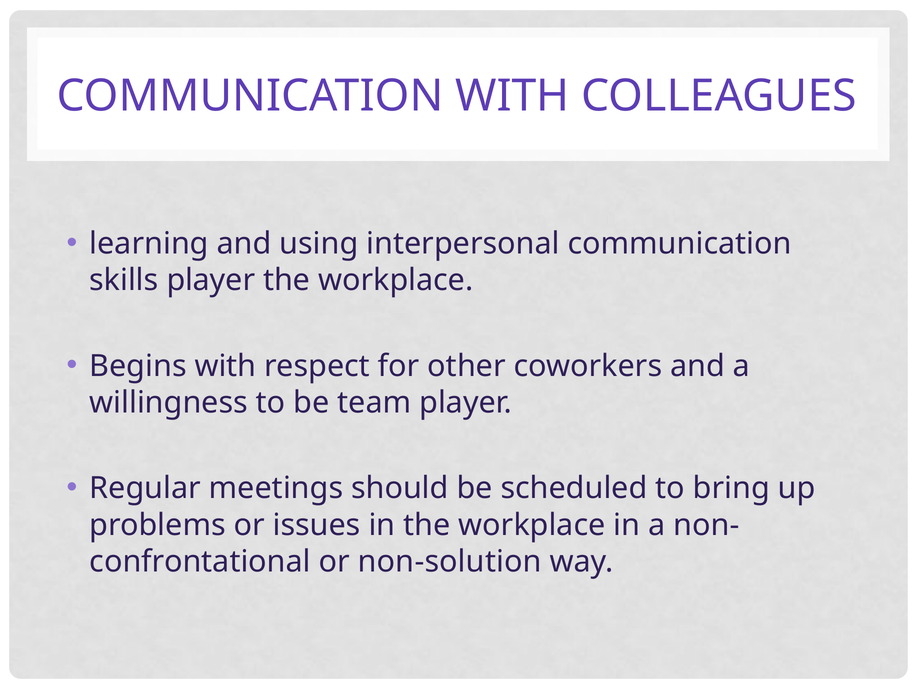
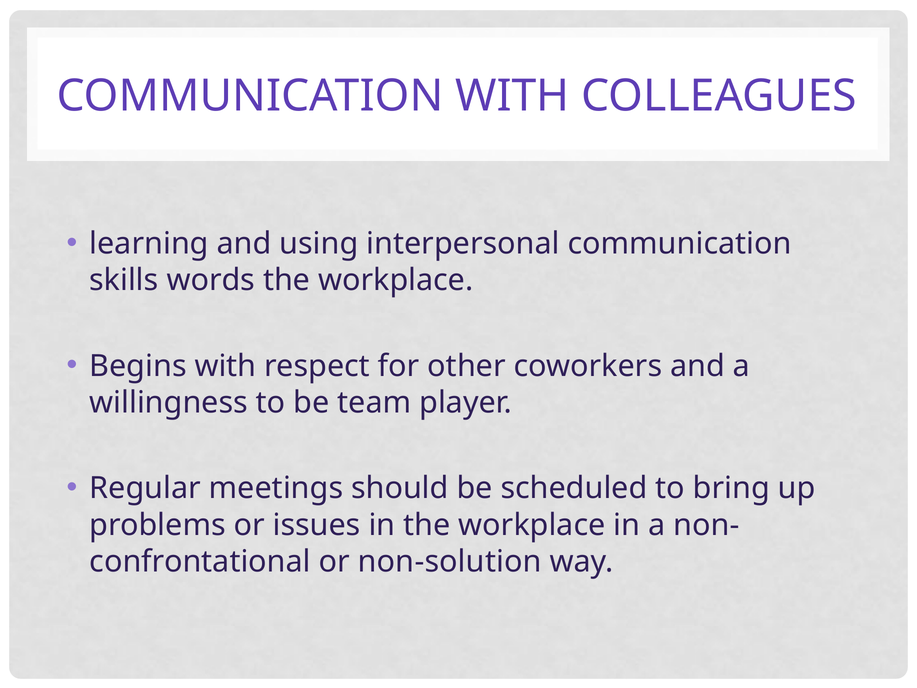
skills player: player -> words (211, 280)
